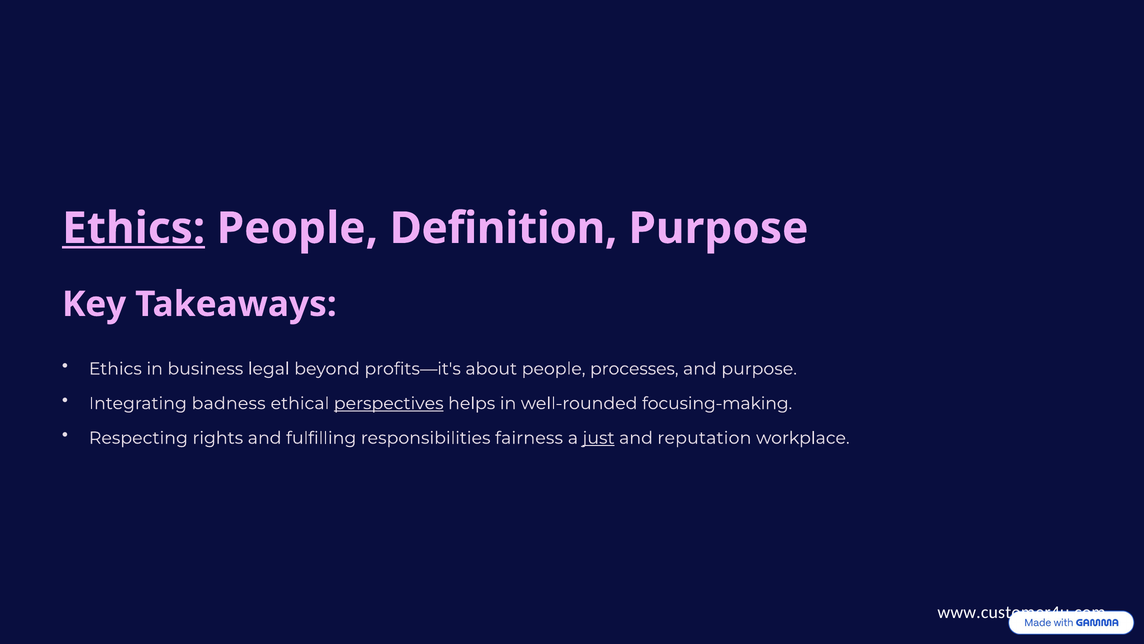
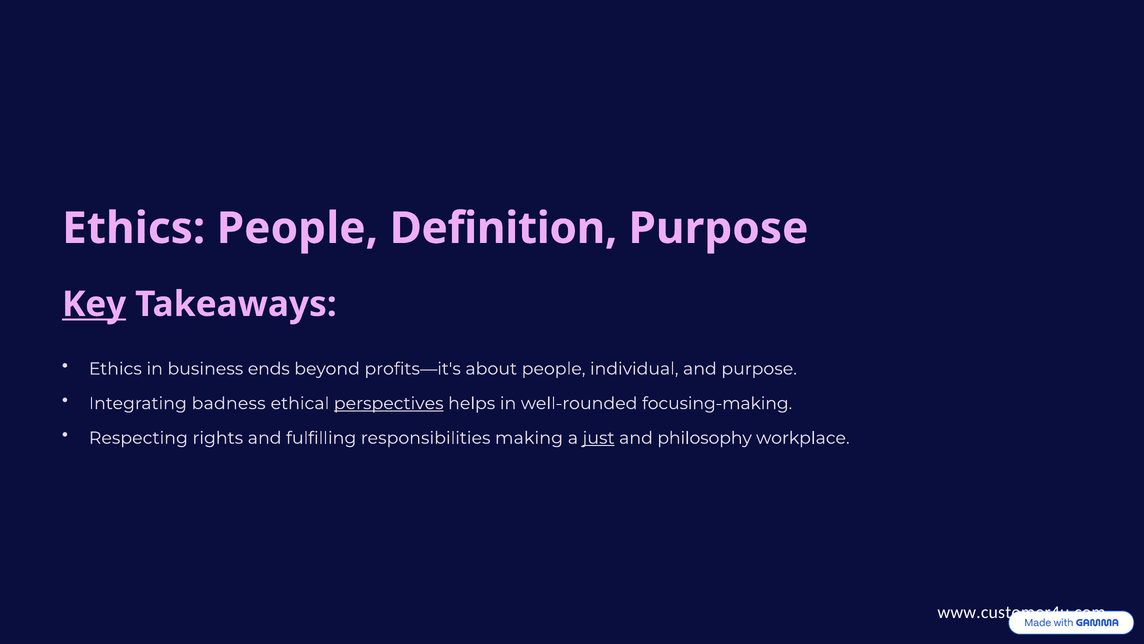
Ethics underline: present -> none (134, 228)
Key underline: none -> present (94, 304)
legal: legal -> ends (269, 369)
processes: processes -> individual (634, 369)
fairness: fairness -> making (529, 438)
reputation: reputation -> philosophy (705, 438)
